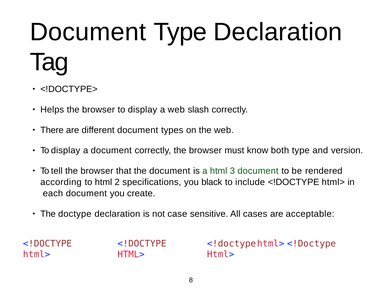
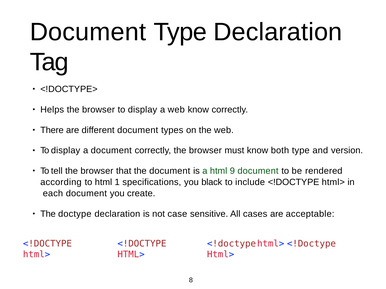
web slash: slash -> know (198, 110)
3: 3 -> 9 (232, 171)
2: 2 -> 1 (117, 183)
